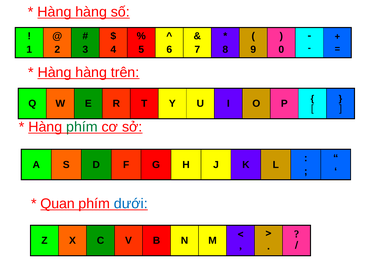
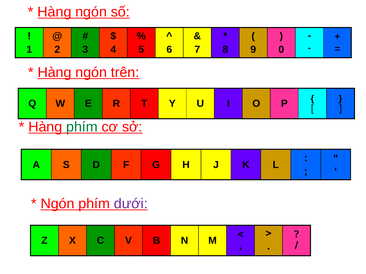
hàng: hàng -> ngón (91, 12)
hàng: hàng -> ngón (91, 73)
Quan: Quan -> Ngón (57, 204)
dưới colour: blue -> purple (131, 204)
